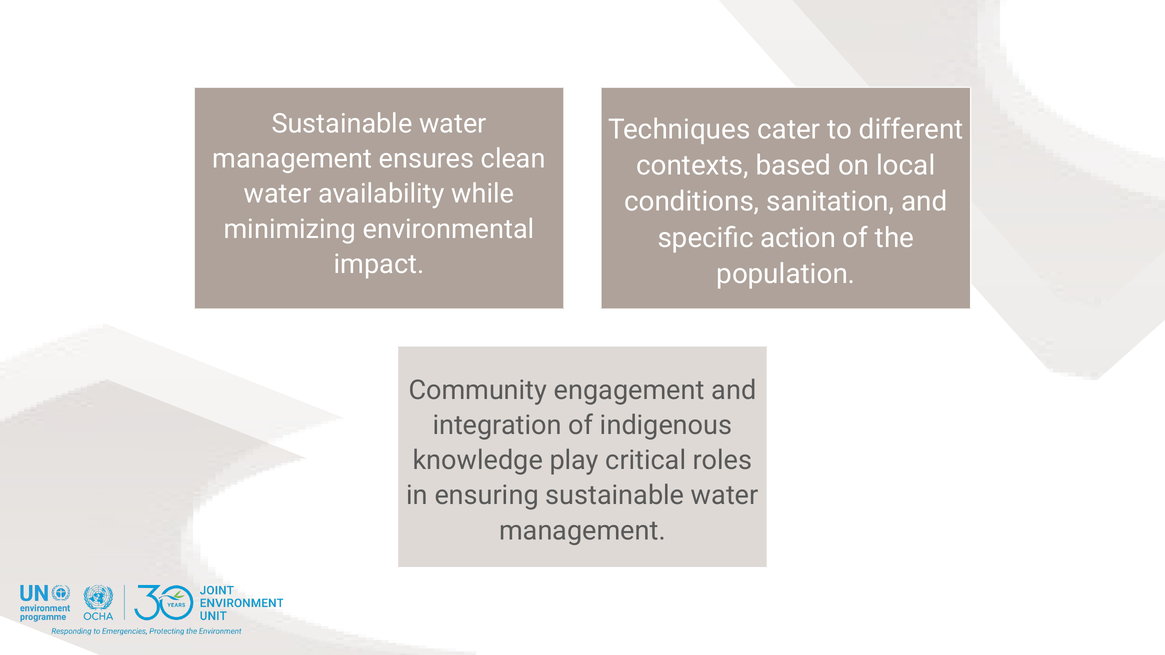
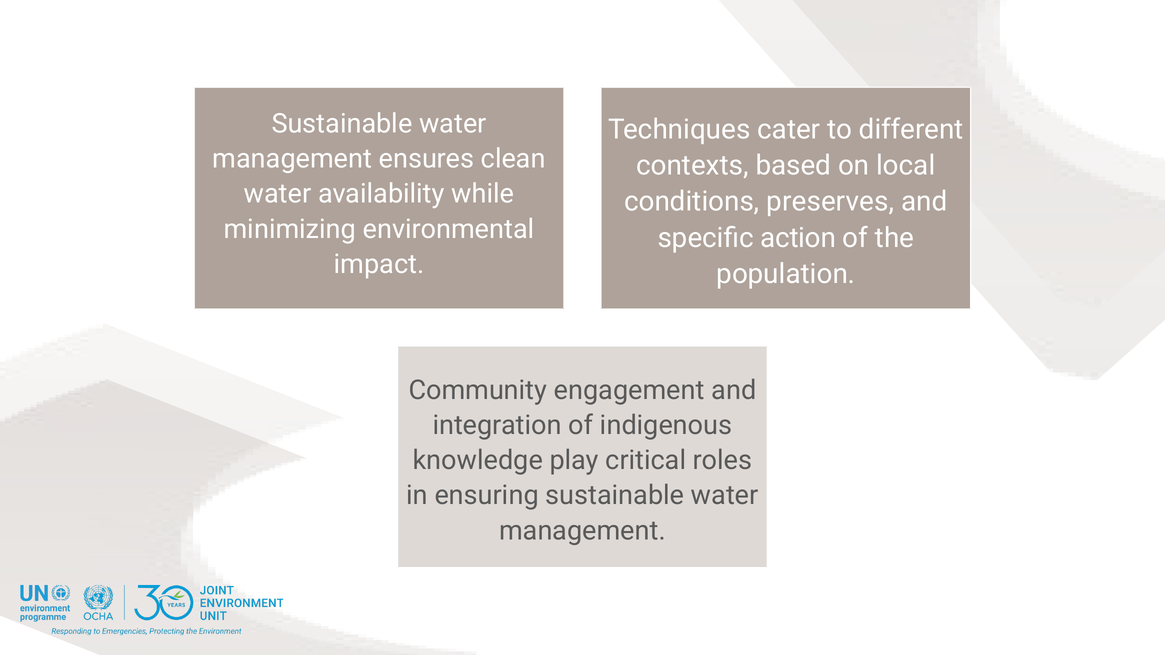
sanitation: sanitation -> preserves (830, 202)
